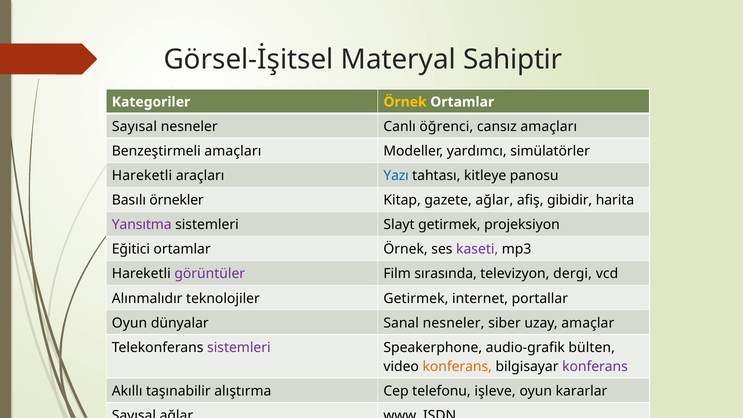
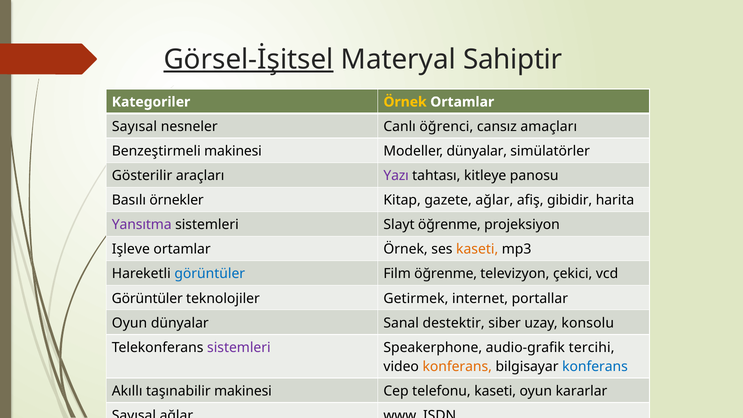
Görsel-İşitsel underline: none -> present (249, 59)
Benzeştirmeli amaçları: amaçları -> makinesi (233, 151)
Modeller yardımcı: yardımcı -> dünyalar (477, 151)
Hareketli: Hareketli -> Gösterilir (142, 176)
Yazı colour: blue -> purple (396, 176)
Slayt getirmek: getirmek -> öğrenme (449, 225)
Eğitici: Eğitici -> Işleve (131, 249)
kaseti colour: purple -> orange (477, 249)
görüntüler colour: purple -> blue (210, 274)
Film sırasında: sırasında -> öğrenme (446, 274)
dergi: dergi -> çekici (573, 274)
Alınmalıdır: Alınmalıdır -> Görüntüler (147, 298)
Sanal nesneler: nesneler -> destektir (454, 323)
amaçlar: amaçlar -> konsolu (588, 323)
bülten: bülten -> tercihi (592, 347)
konferans colour: purple -> blue (595, 366)
taşınabilir alıştırma: alıştırma -> makinesi (243, 391)
telefonu işleve: işleve -> kaseti (495, 391)
